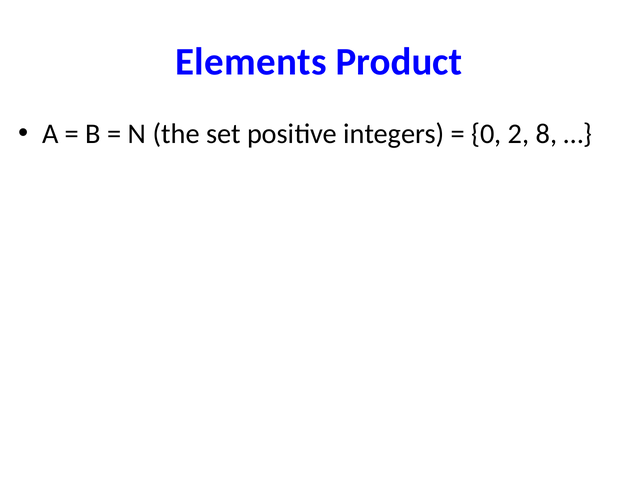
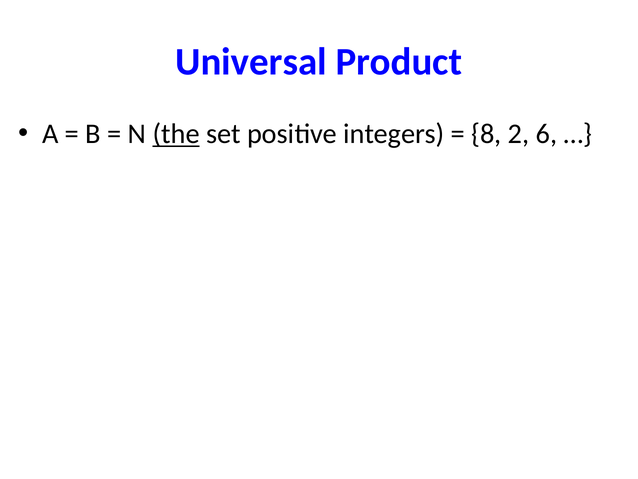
Elements: Elements -> Universal (251, 62)
the underline: none -> present (176, 134)
0: 0 -> 8 (486, 134)
8: 8 -> 6 (547, 134)
